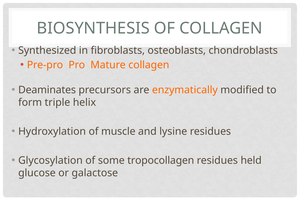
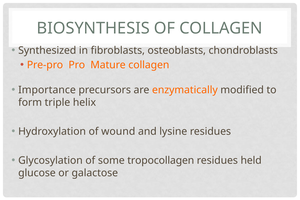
Deaminates: Deaminates -> Importance (47, 90)
muscle: muscle -> wound (118, 131)
